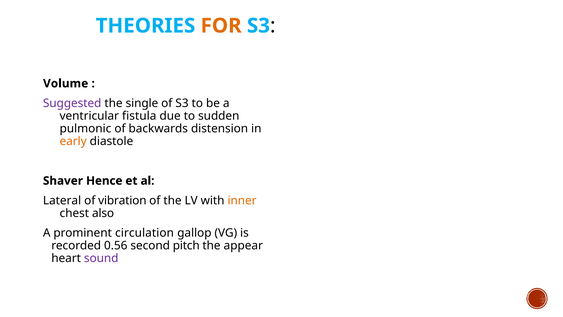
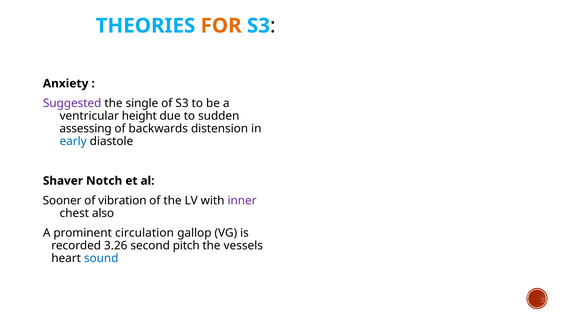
Volume: Volume -> Anxiety (66, 83)
fistula: fistula -> height (139, 116)
pulmonic: pulmonic -> assessing (86, 129)
early colour: orange -> blue (73, 141)
Hence: Hence -> Notch (104, 181)
Lateral: Lateral -> Sooner (62, 200)
inner colour: orange -> purple (242, 200)
0.56: 0.56 -> 3.26 (116, 245)
appear: appear -> vessels (243, 245)
sound colour: purple -> blue (101, 258)
